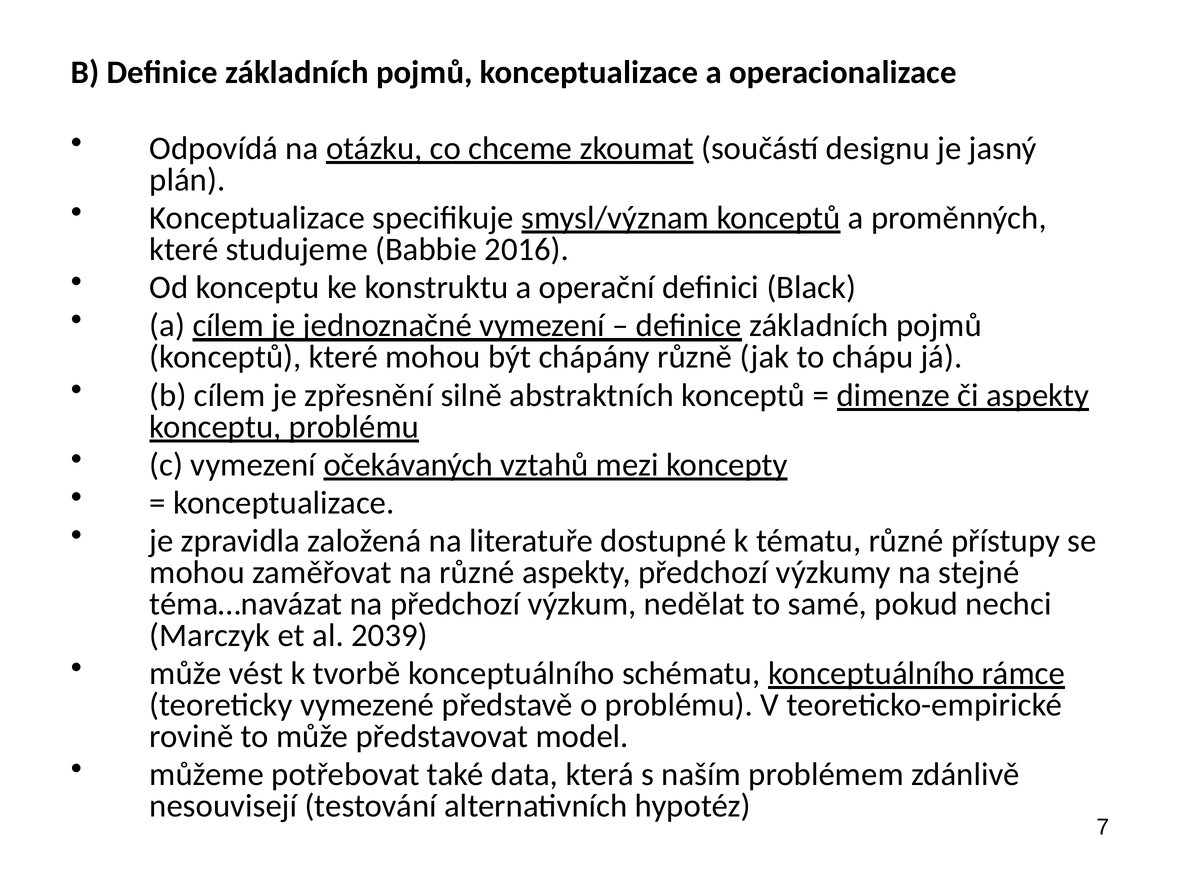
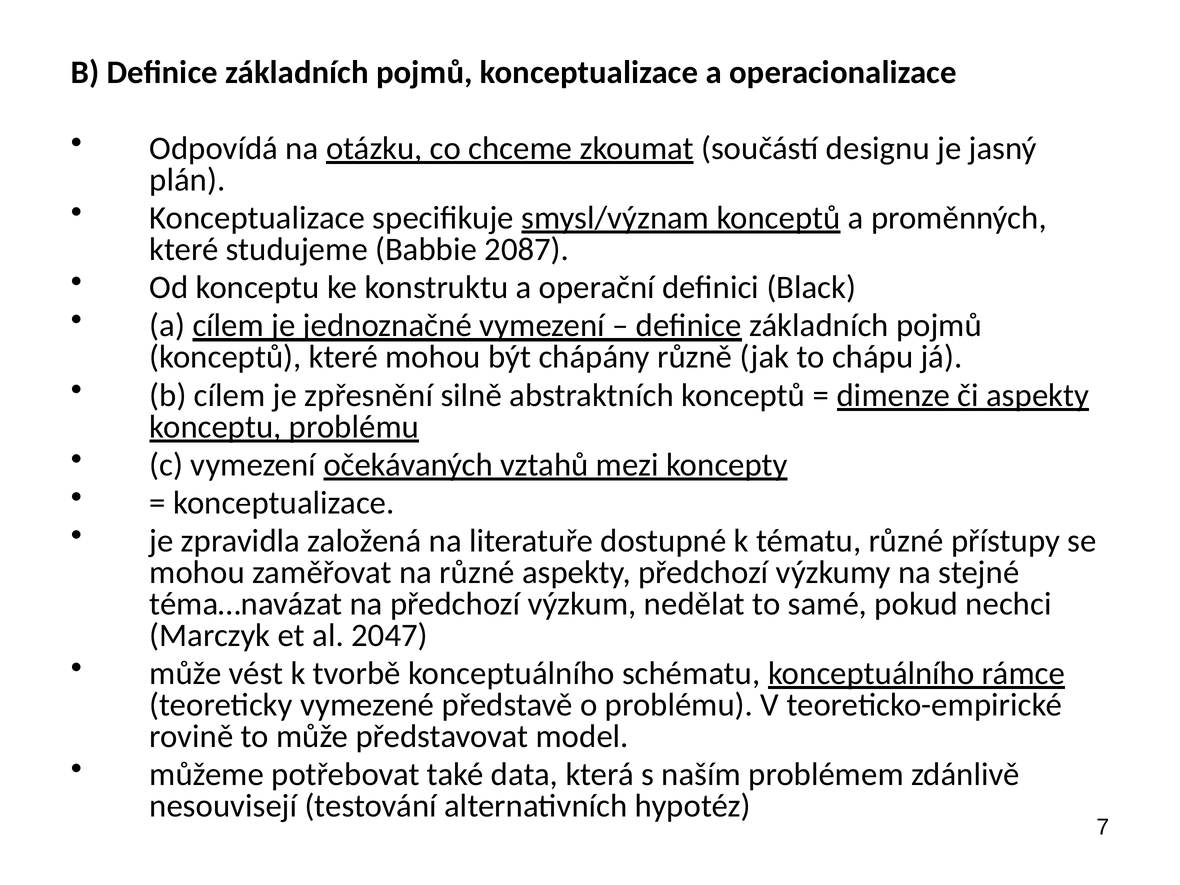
2016: 2016 -> 2087 (527, 250)
2039: 2039 -> 2047 (390, 635)
